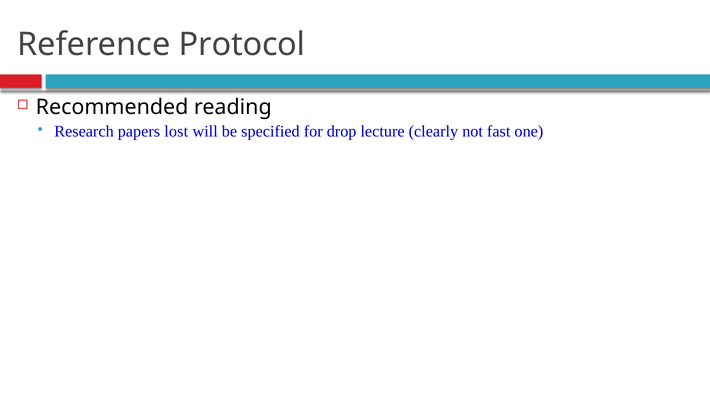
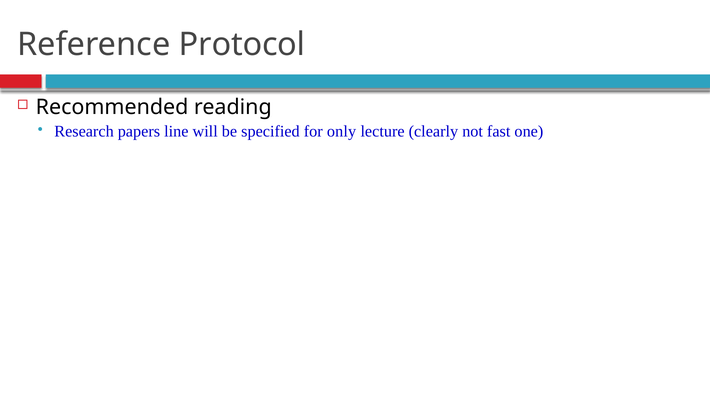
lost: lost -> line (176, 132)
drop: drop -> only (342, 132)
